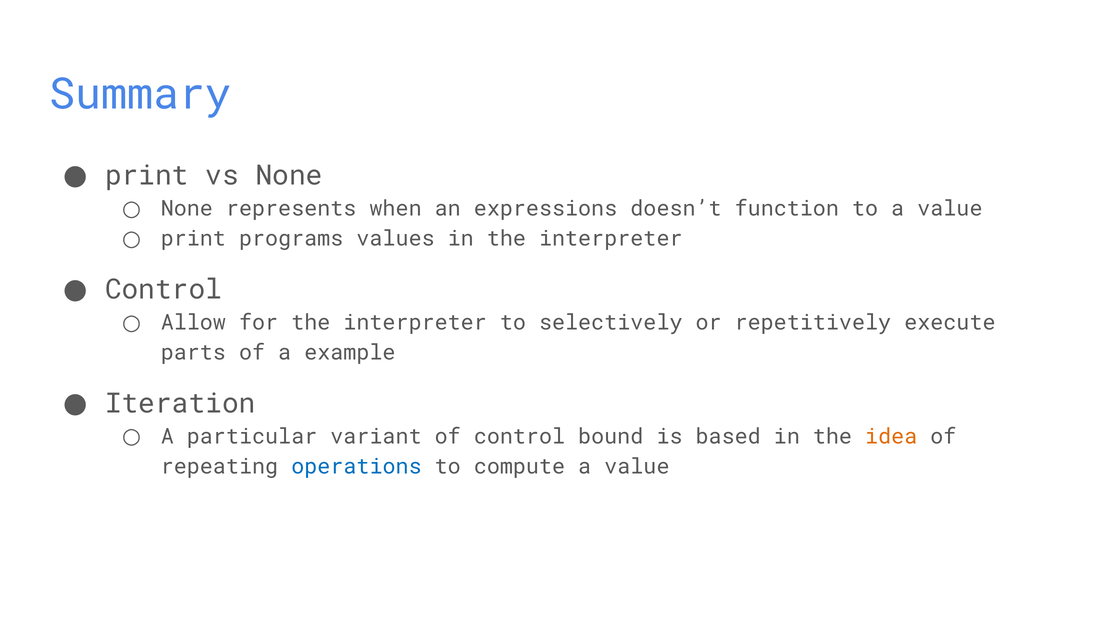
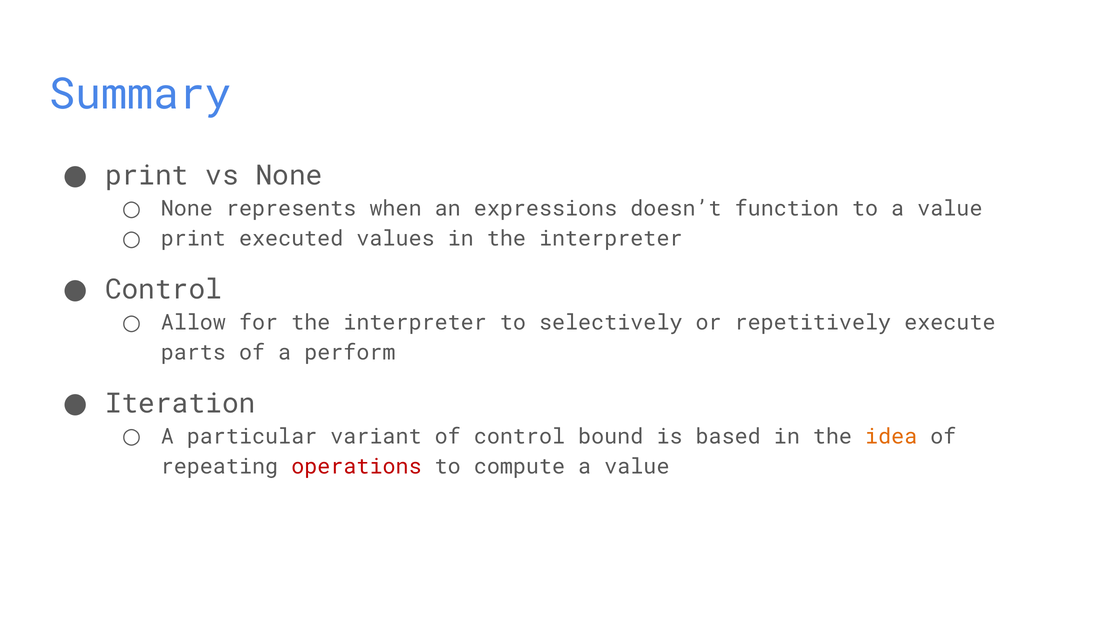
programs: programs -> executed (291, 239)
example: example -> perform (350, 352)
operations colour: blue -> red (356, 466)
